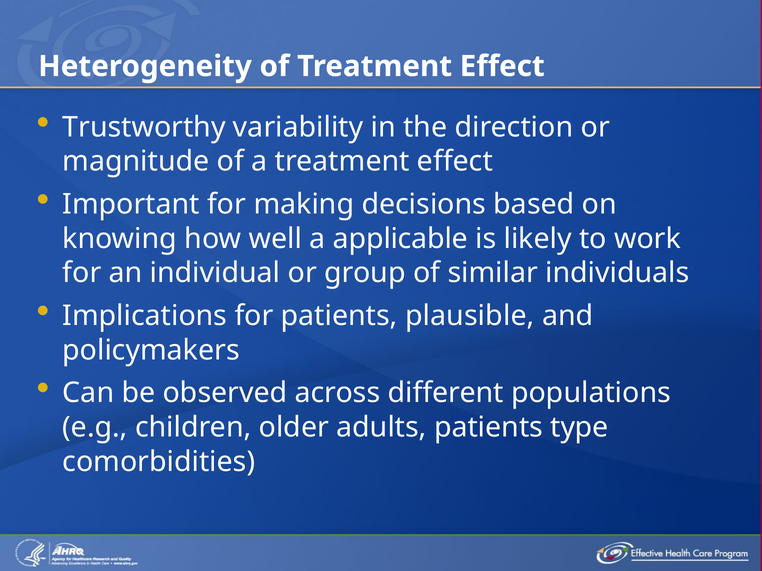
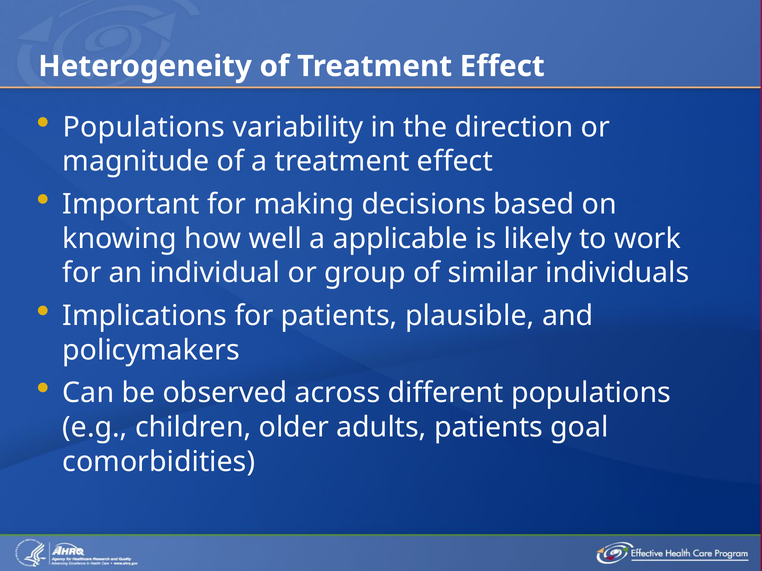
Trustworthy: Trustworthy -> Populations (144, 127)
type: type -> goal (579, 428)
